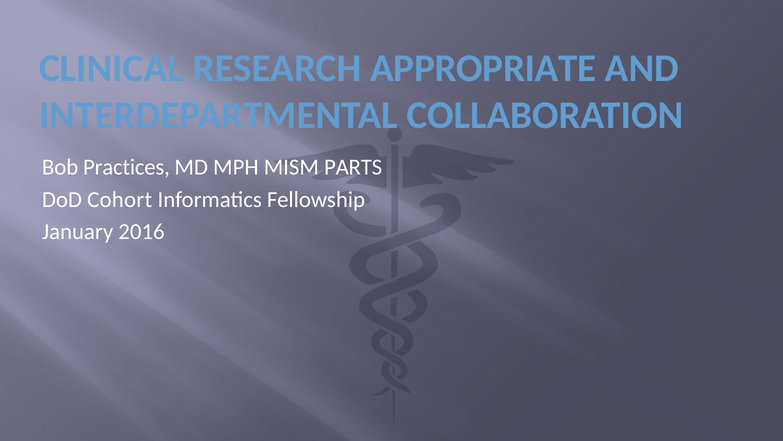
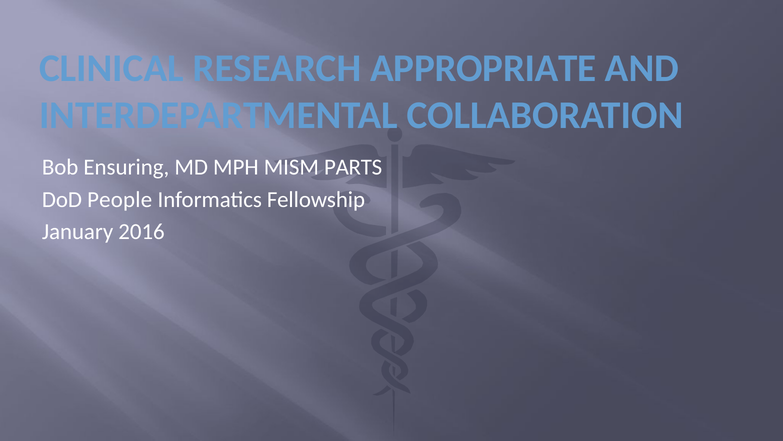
Practices: Practices -> Ensuring (126, 167)
Cohort: Cohort -> People (120, 199)
